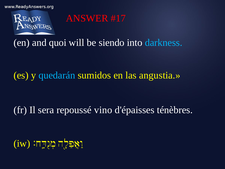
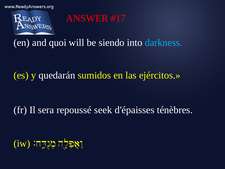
quedarán colour: light blue -> white (57, 75)
angustia: angustia -> ejércitos (160, 75)
vino: vino -> seek (103, 110)
